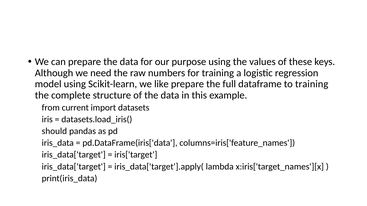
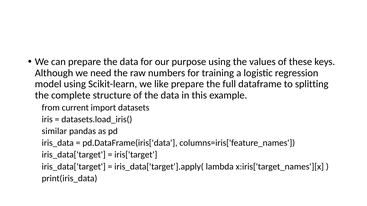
to training: training -> splitting (312, 84)
should: should -> similar (54, 131)
